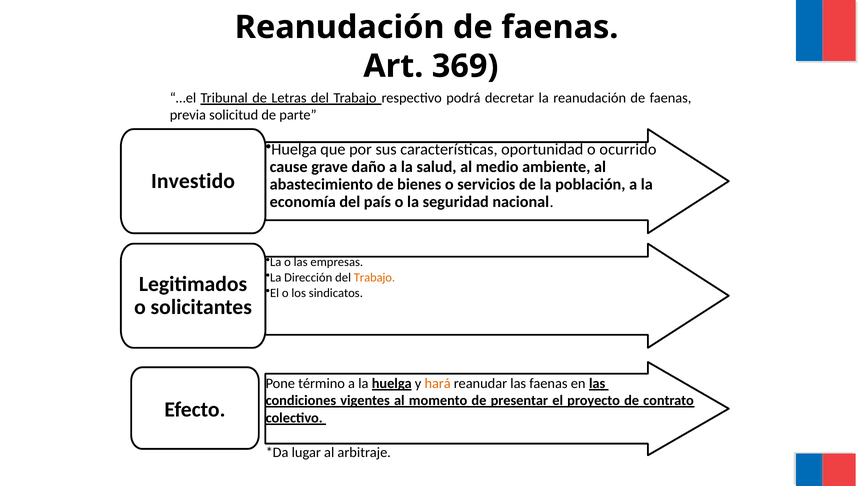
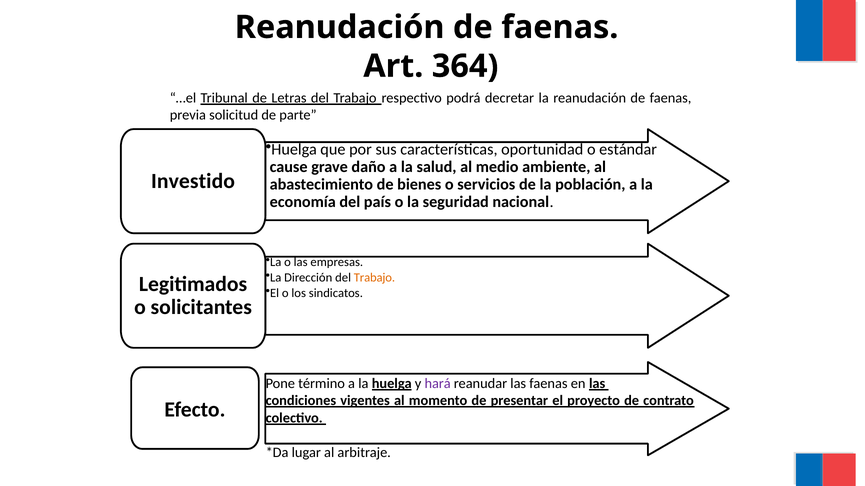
369: 369 -> 364 (465, 66)
ocurrido: ocurrido -> estándar (628, 150)
hará colour: orange -> purple (438, 384)
